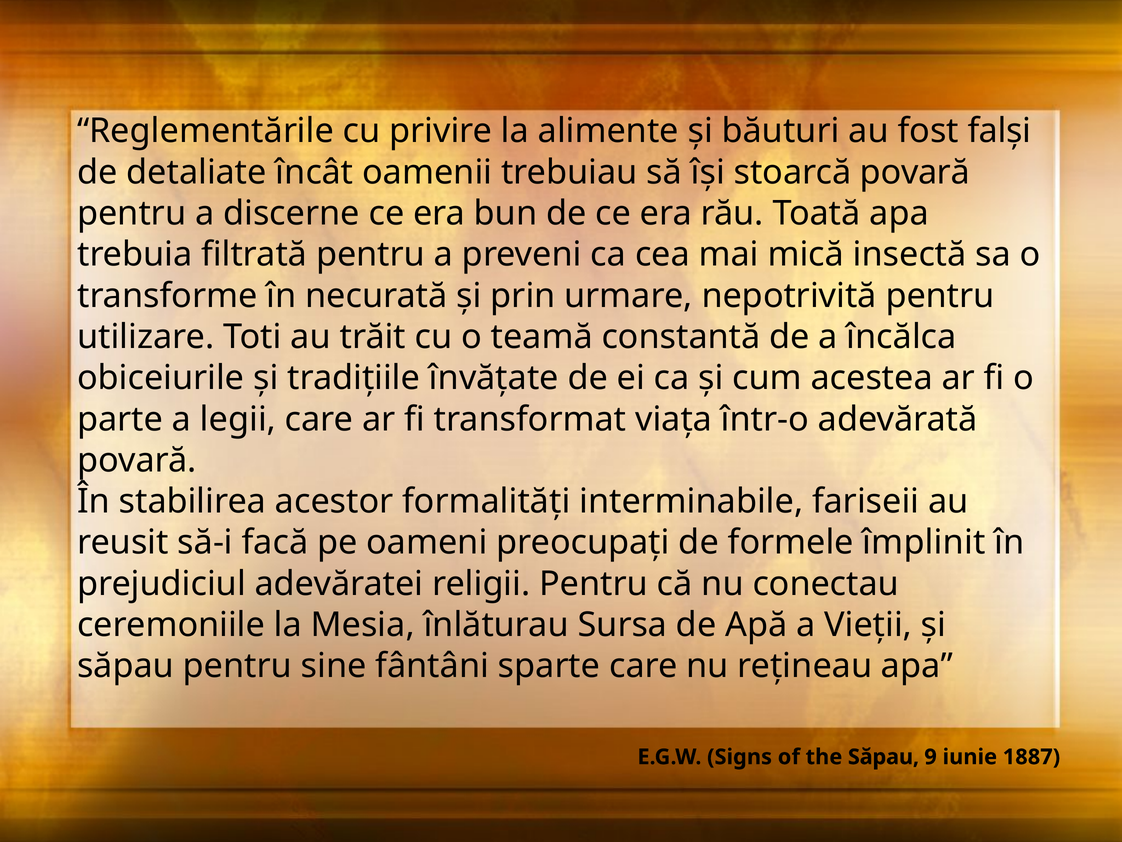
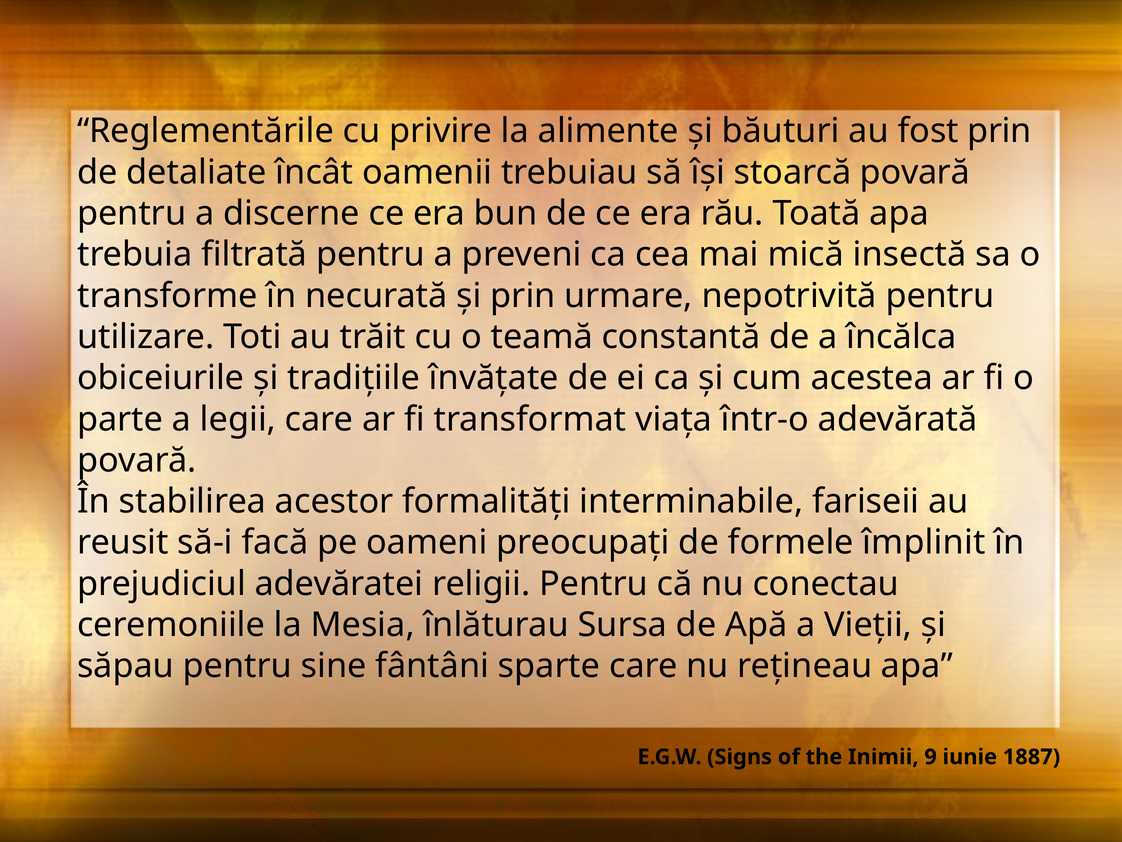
fost falși: falși -> prin (999, 131)
the Săpau: Săpau -> Inimii (883, 757)
